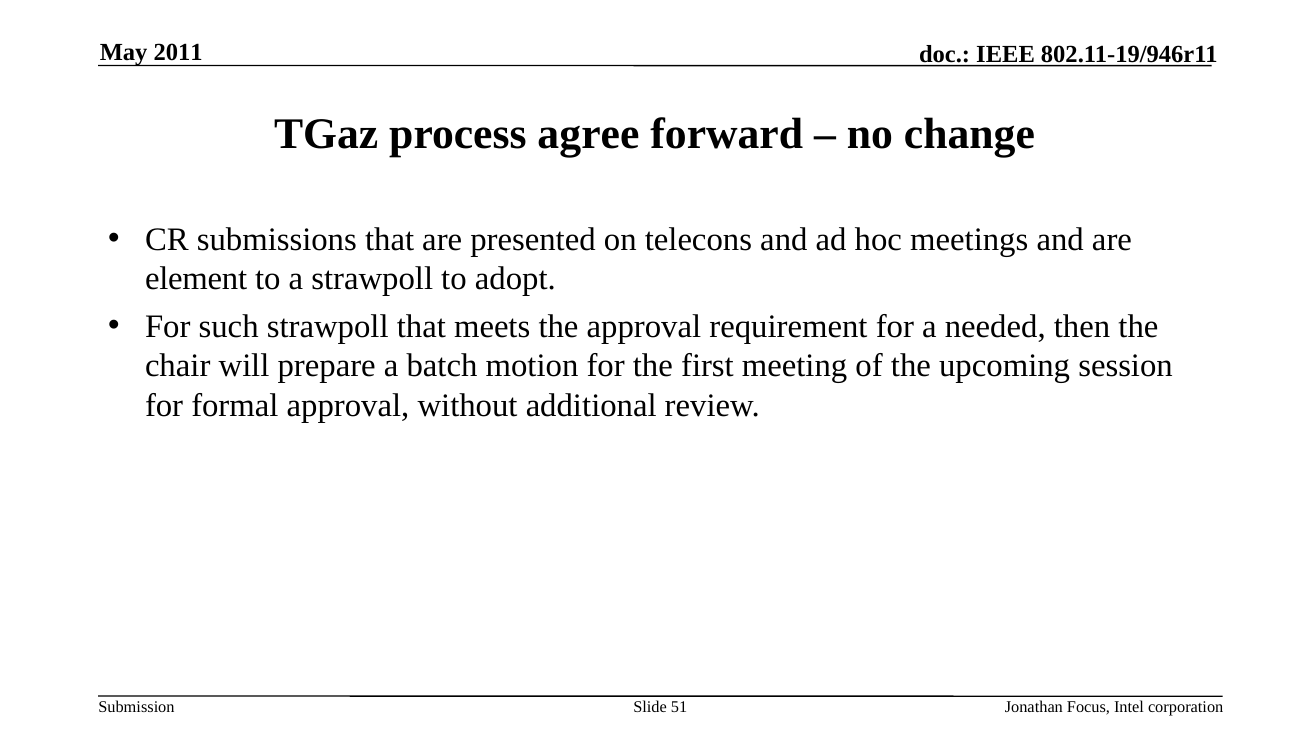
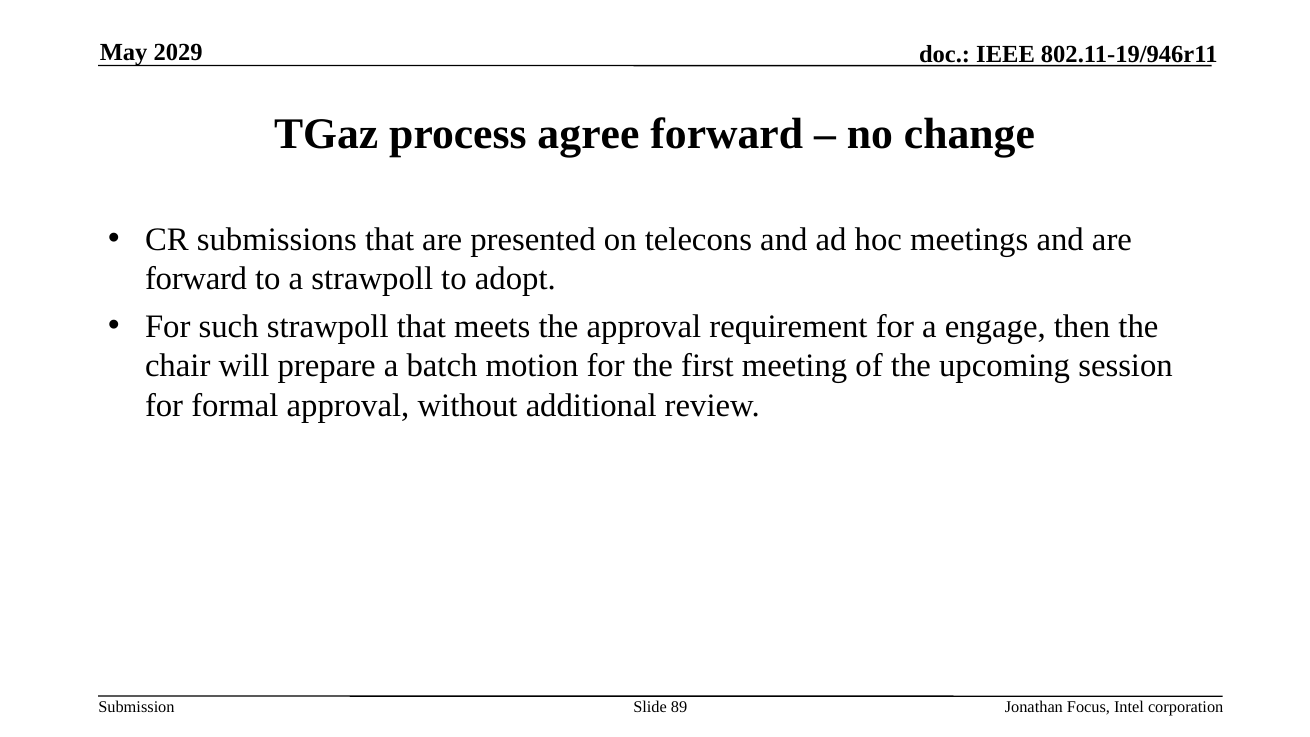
2011: 2011 -> 2029 (178, 52)
element: element -> forward (196, 279)
needed: needed -> engage (995, 327)
51: 51 -> 89 (679, 707)
